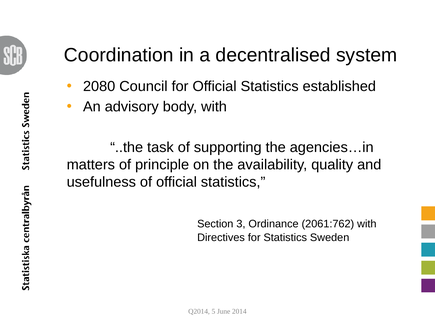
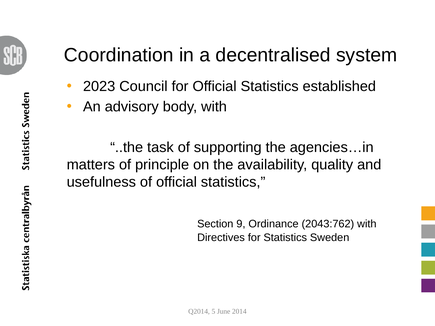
2080: 2080 -> 2023 (99, 86)
3: 3 -> 9 (241, 224)
2061:762: 2061:762 -> 2043:762 (328, 224)
